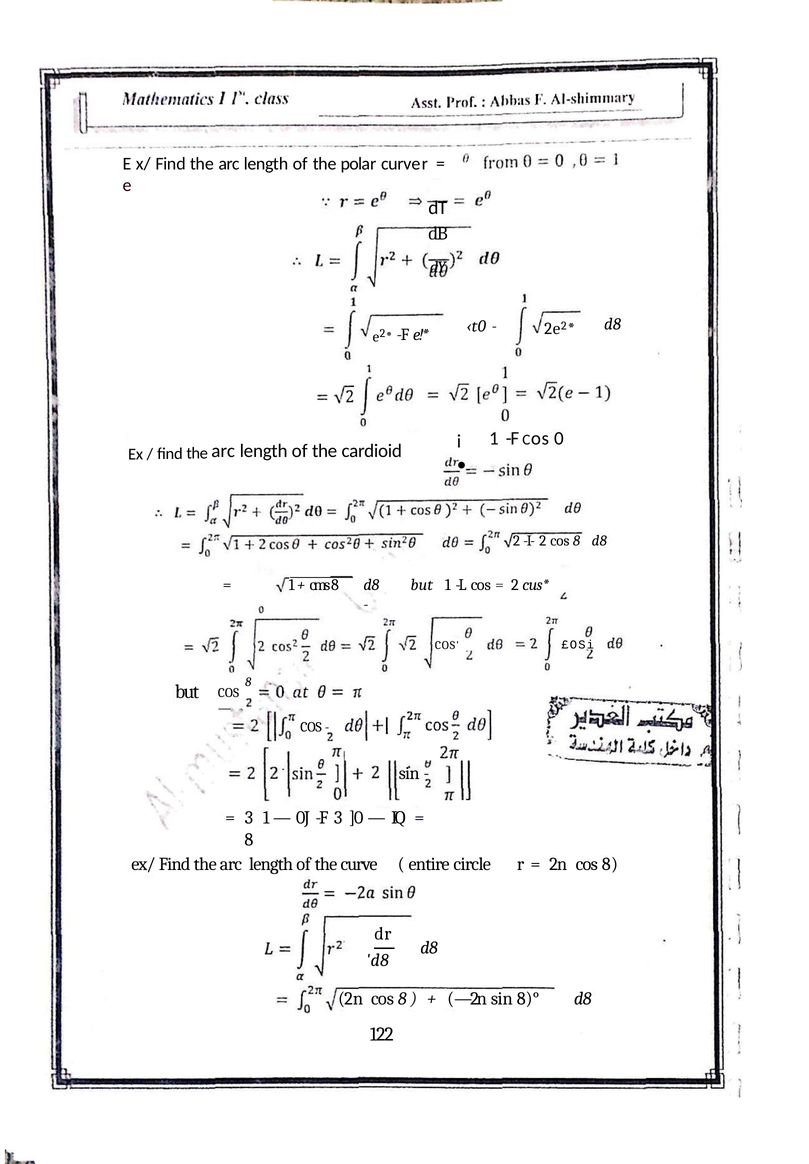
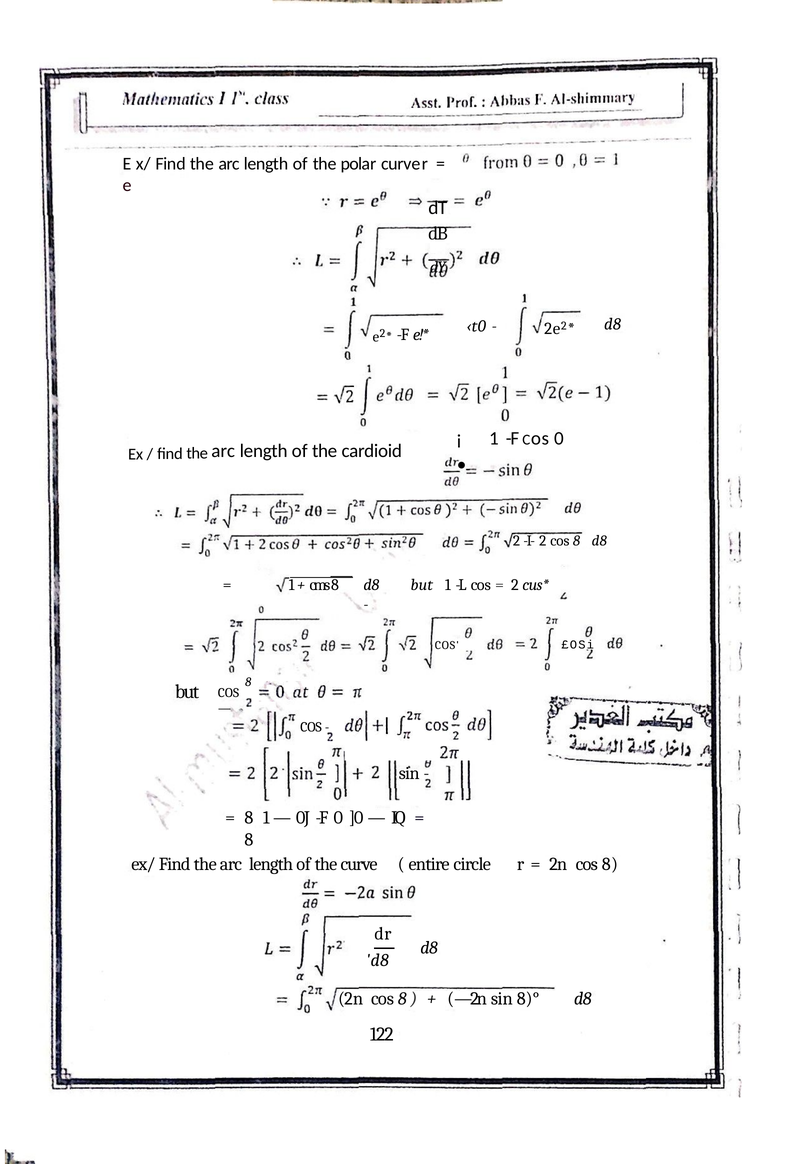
3: 3 -> 8 (249, 817)
F 3: 3 -> 0 (338, 817)
